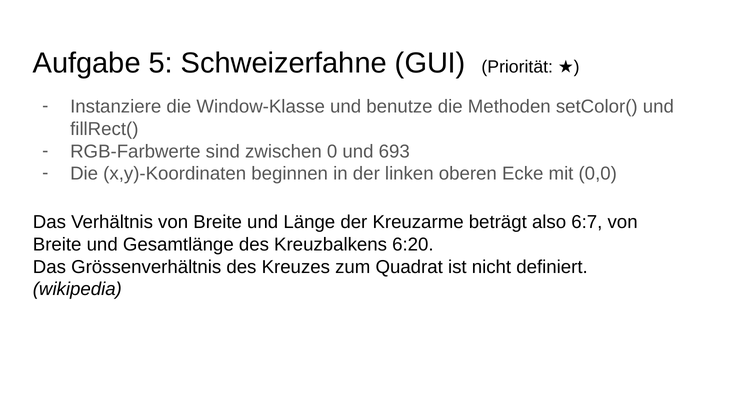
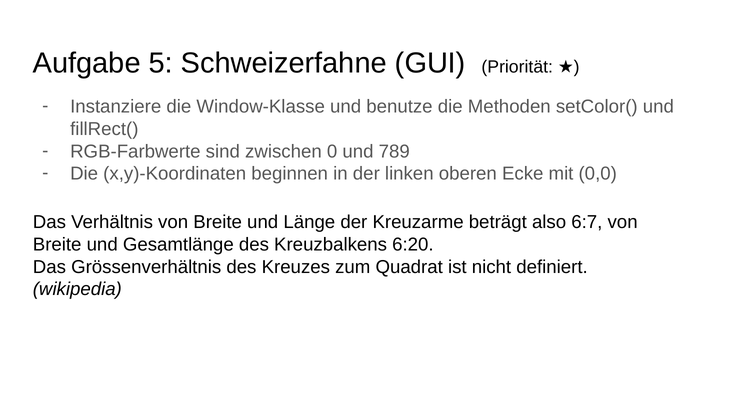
693: 693 -> 789 (394, 151)
